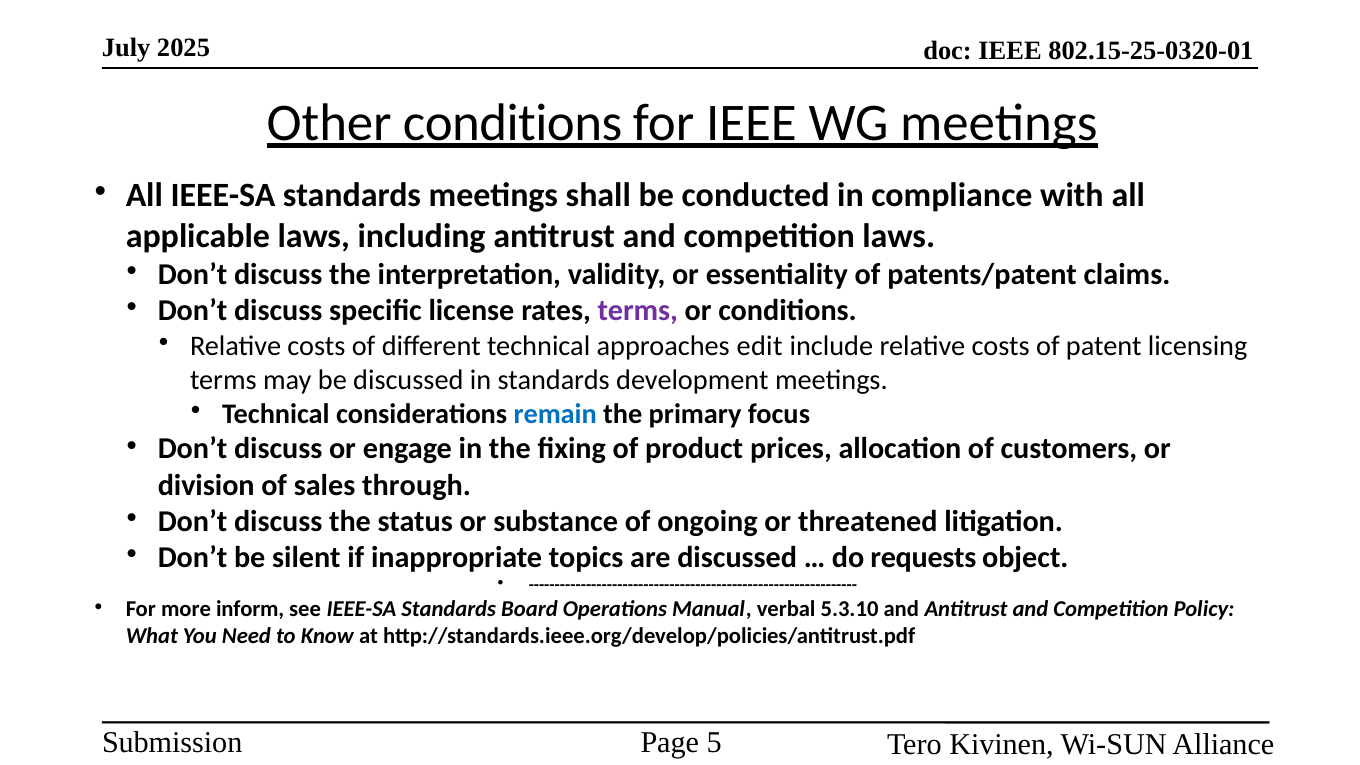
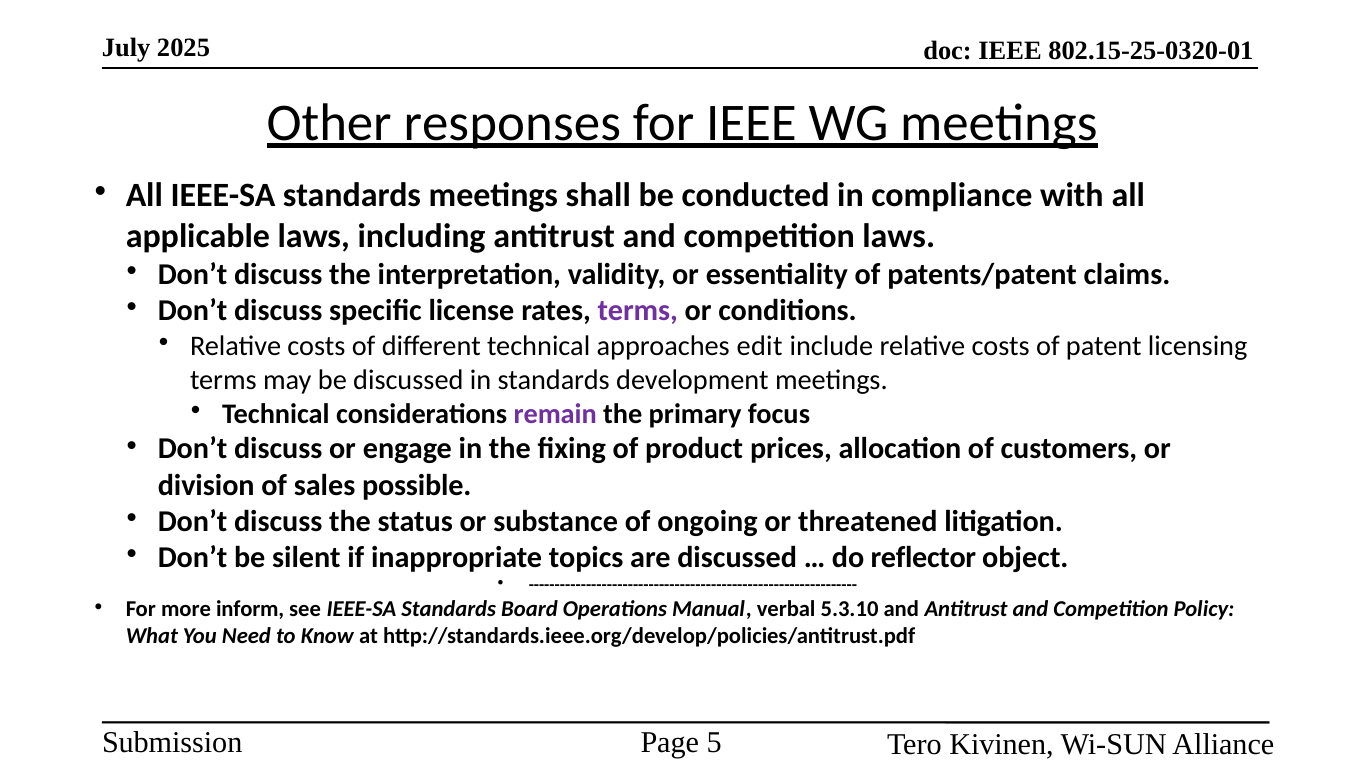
Other conditions: conditions -> responses (512, 123)
remain colour: blue -> purple (555, 414)
through: through -> possible (417, 485)
requests: requests -> reflector (923, 558)
